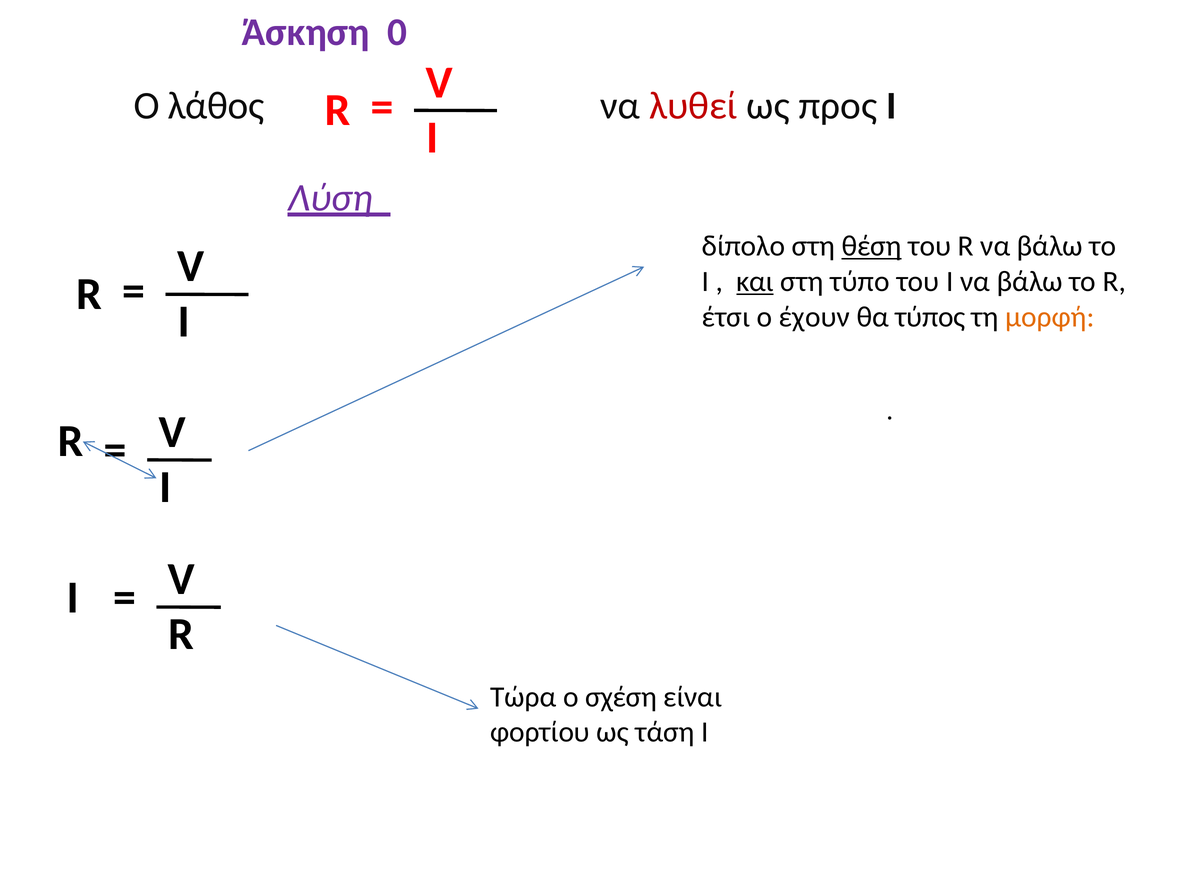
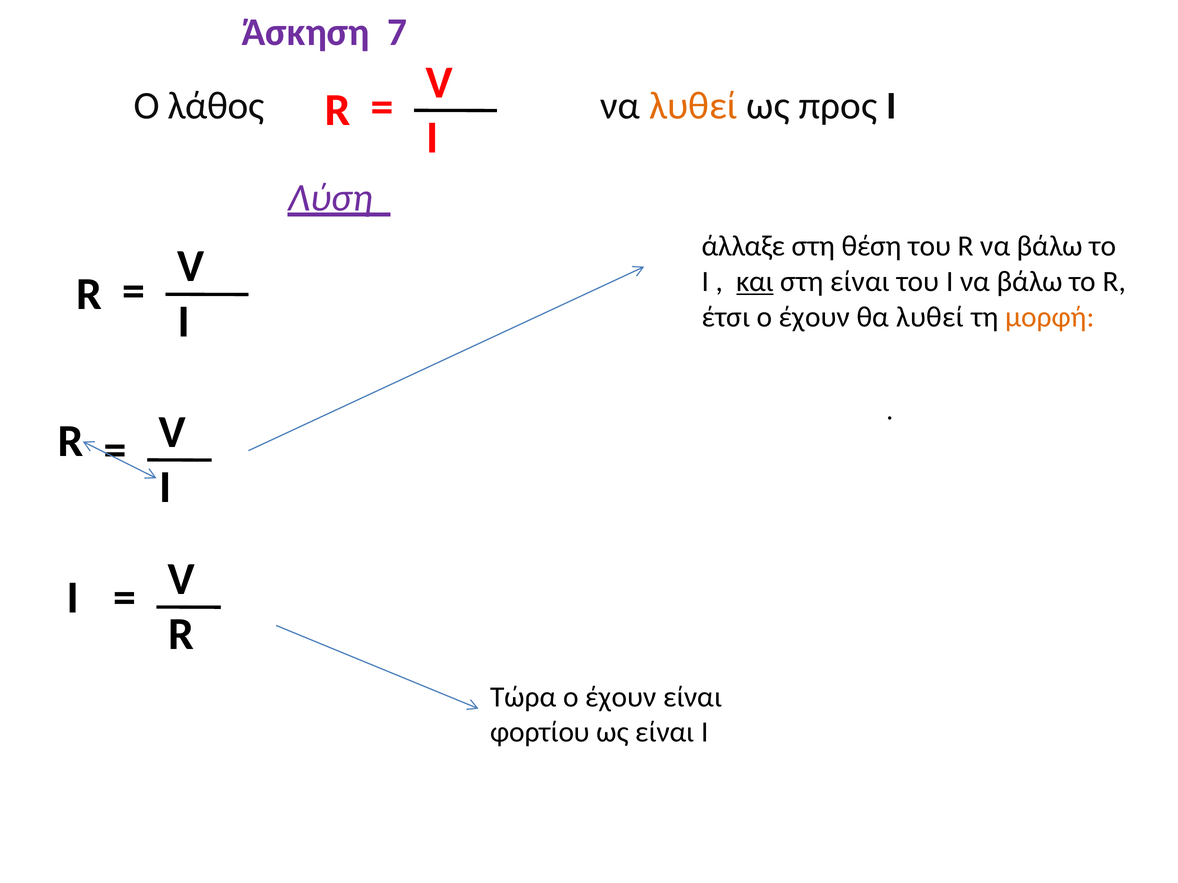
0: 0 -> 7 (397, 32)
λυθεί colour: red -> orange (693, 106)
δίπολο: δίπολο -> άλλαξε (744, 246)
θέση underline: present -> none (872, 246)
στη τύπο: τύπο -> είναι (860, 282)
θα τύπος: τύπος -> λυθεί (930, 317)
Τώρα ο σχέση: σχέση -> έχουν (621, 697)
ως τάση: τάση -> είναι (665, 733)
